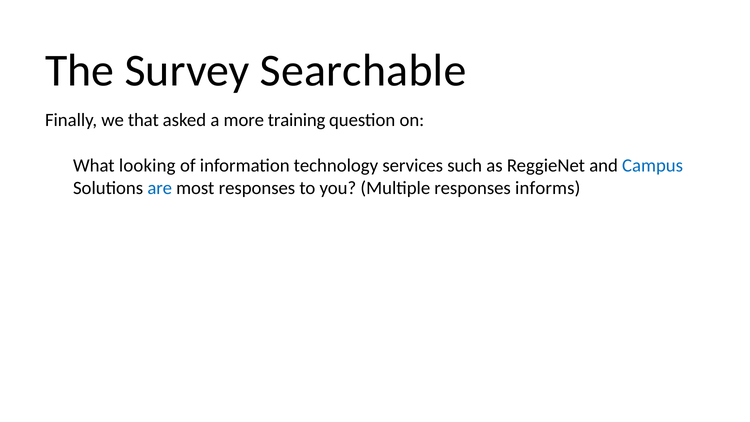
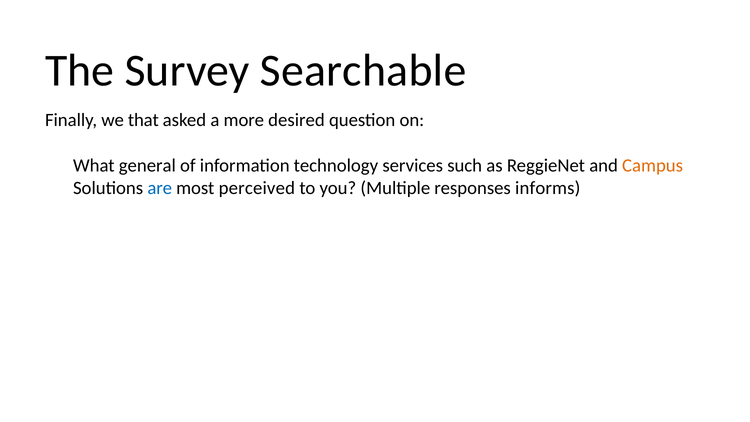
training: training -> desired (297, 120)
looking: looking -> general (147, 166)
Campus colour: blue -> orange (653, 166)
most responses: responses -> perceived (257, 188)
